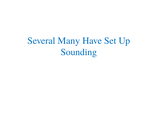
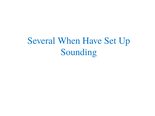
Many: Many -> When (69, 41)
